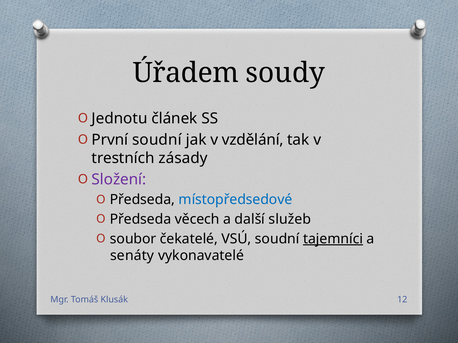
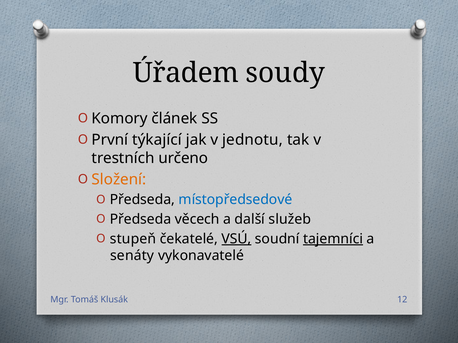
Jednotu: Jednotu -> Komory (120, 119)
První soudní: soudní -> týkající (157, 140)
vzdělání: vzdělání -> jednotu (253, 140)
zásady: zásady -> určeno (183, 158)
Složení colour: purple -> orange (119, 180)
soubor: soubor -> stupeň (133, 239)
VSÚ underline: none -> present (236, 239)
